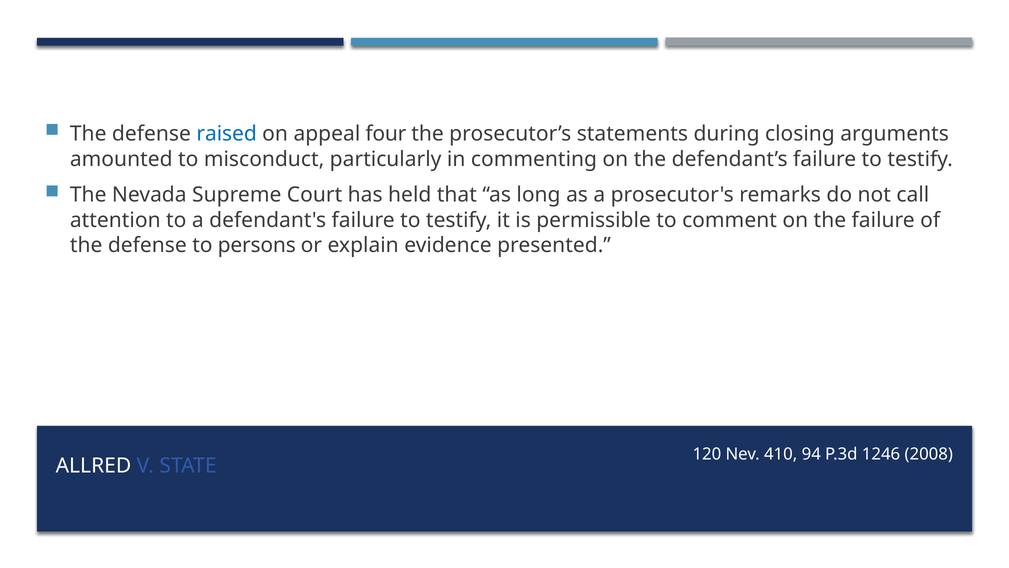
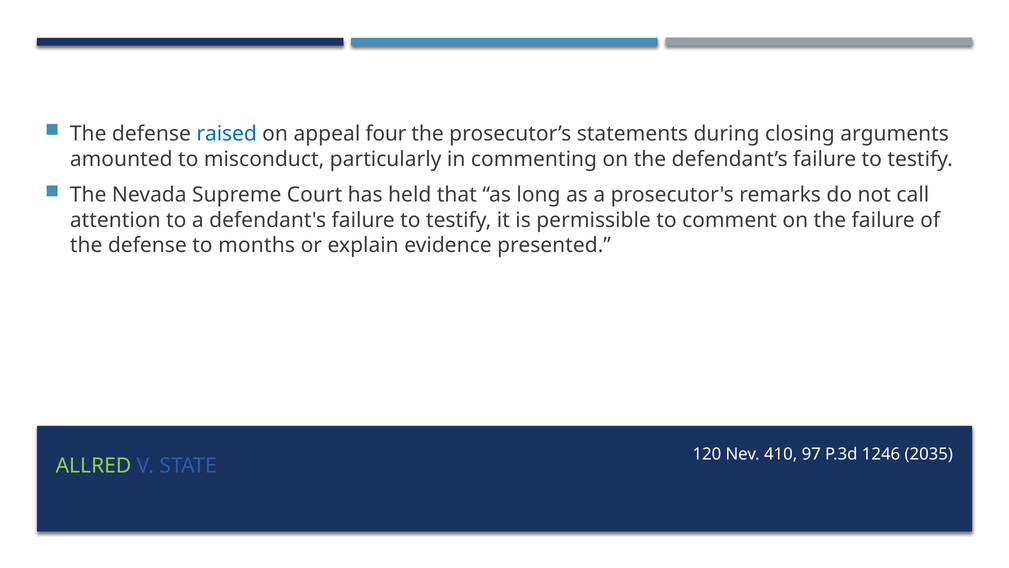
persons: persons -> months (257, 245)
94: 94 -> 97 (811, 454)
2008: 2008 -> 2035 (929, 454)
ALLRED colour: white -> light green (93, 465)
